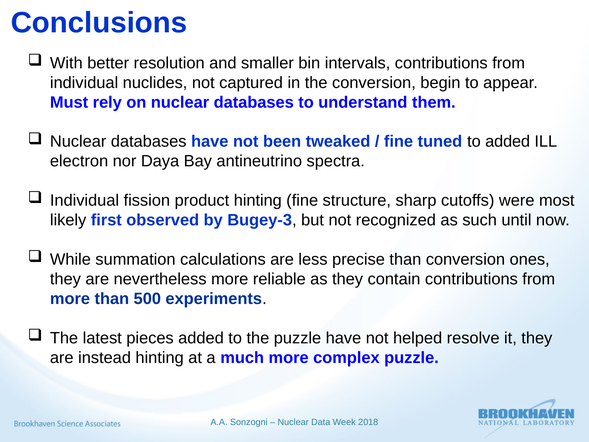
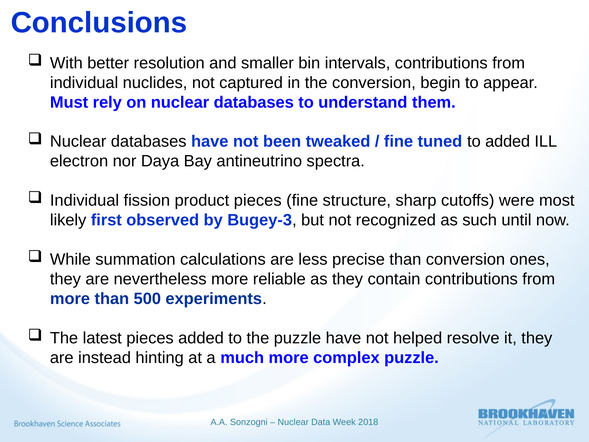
product hinting: hinting -> pieces (258, 200)
